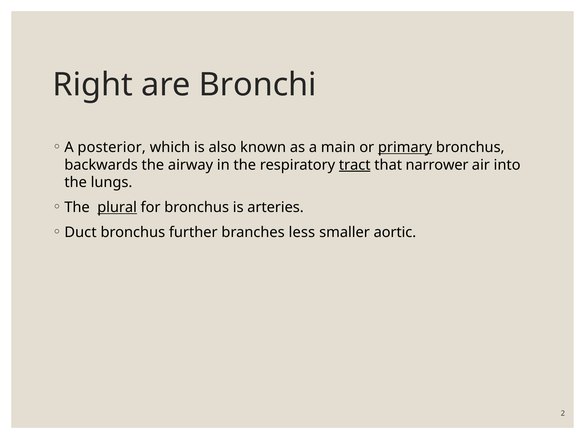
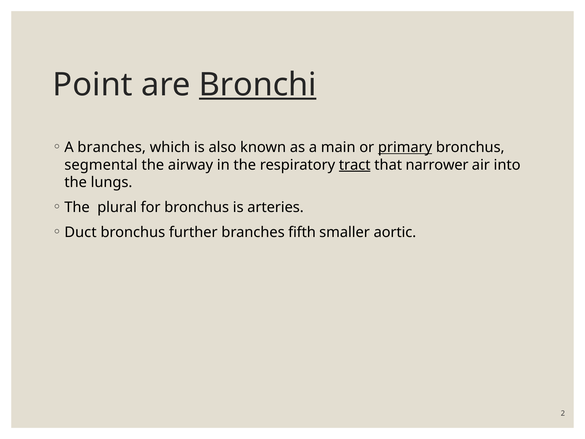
Right: Right -> Point (93, 85)
Bronchi underline: none -> present (258, 85)
A posterior: posterior -> branches (112, 147)
backwards: backwards -> segmental (101, 165)
plural underline: present -> none (117, 207)
less: less -> fifth (302, 232)
